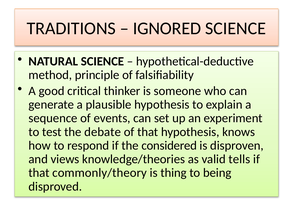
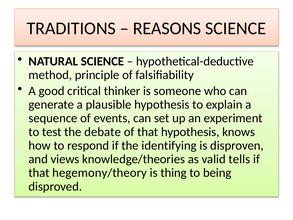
IGNORED: IGNORED -> REASONS (167, 28)
considered: considered -> identifying (169, 145)
commonly/theory: commonly/theory -> hegemony/theory (100, 173)
